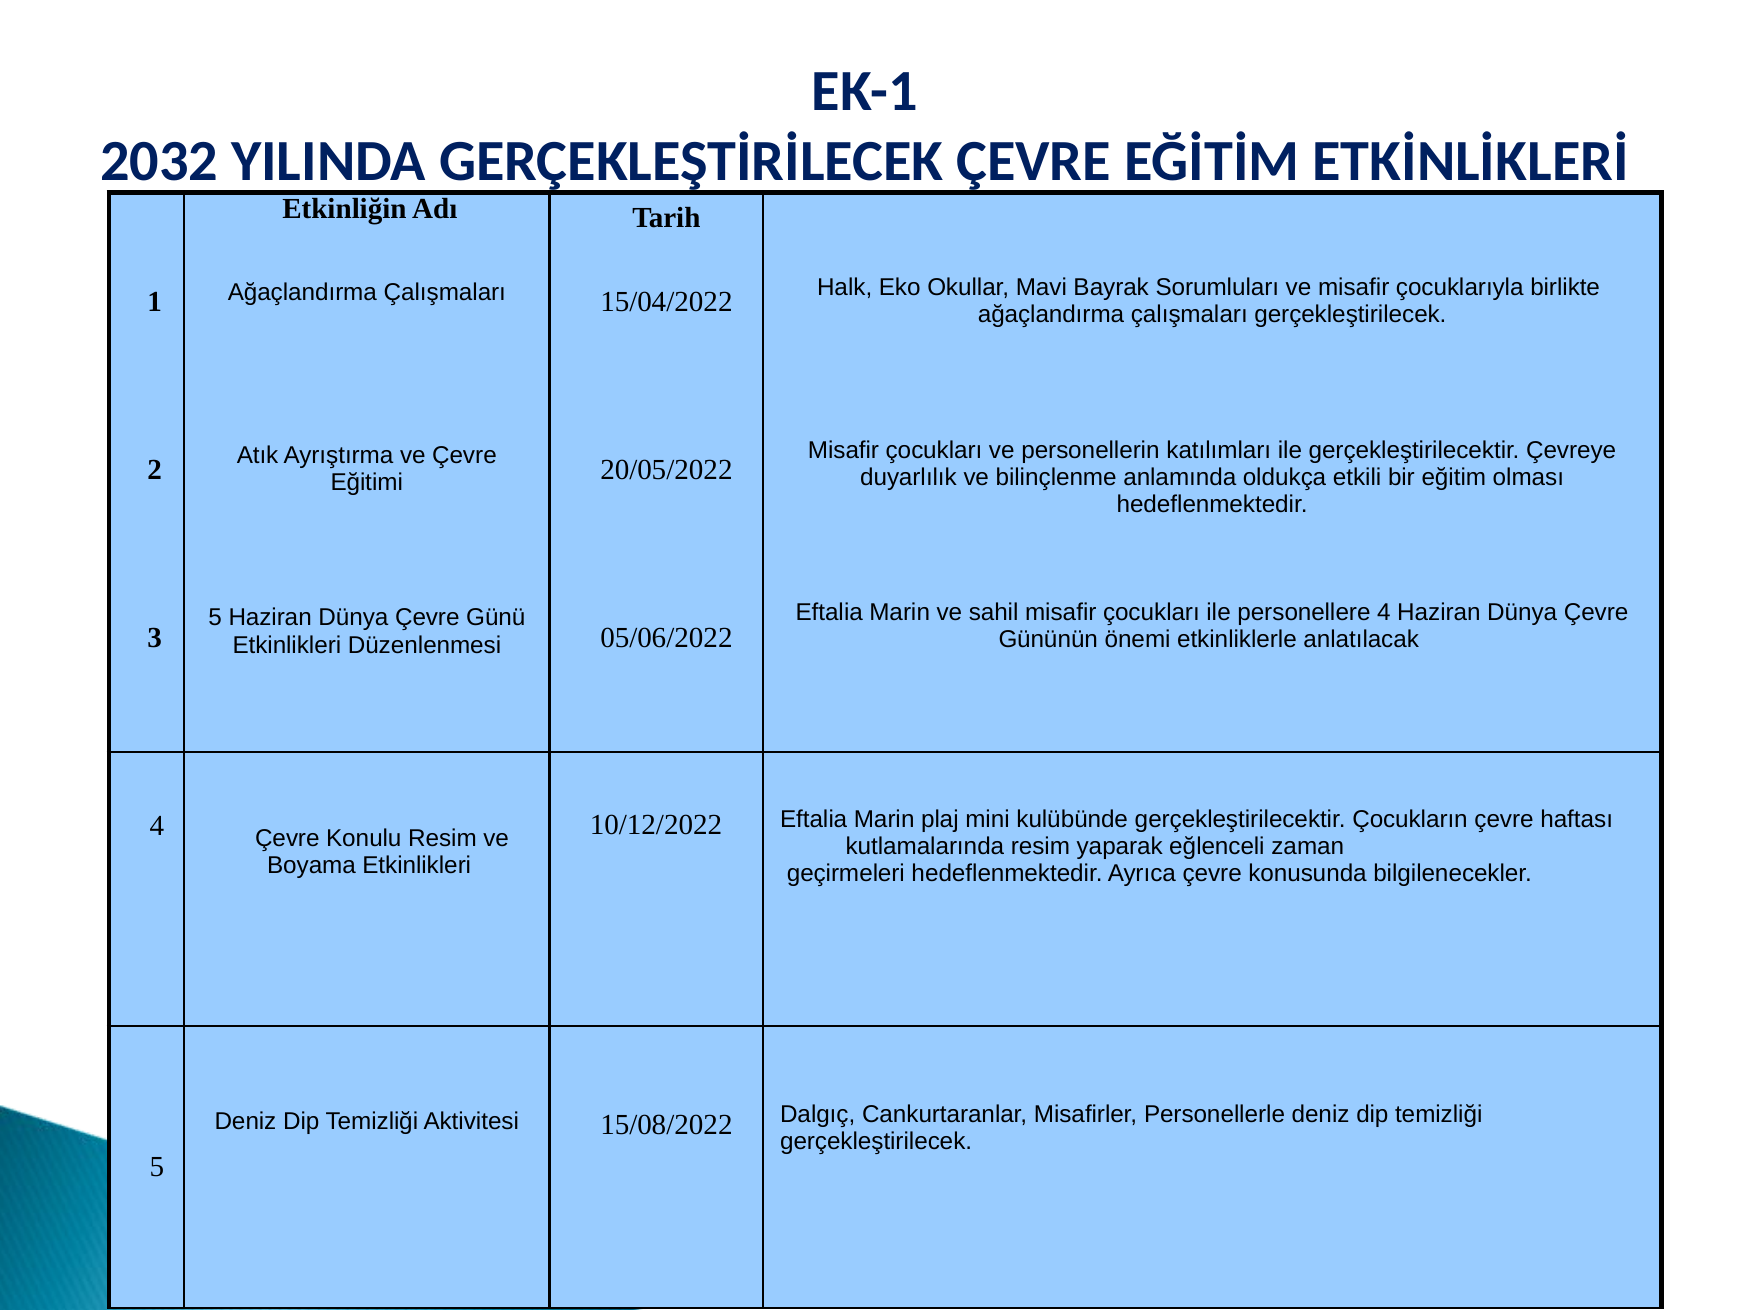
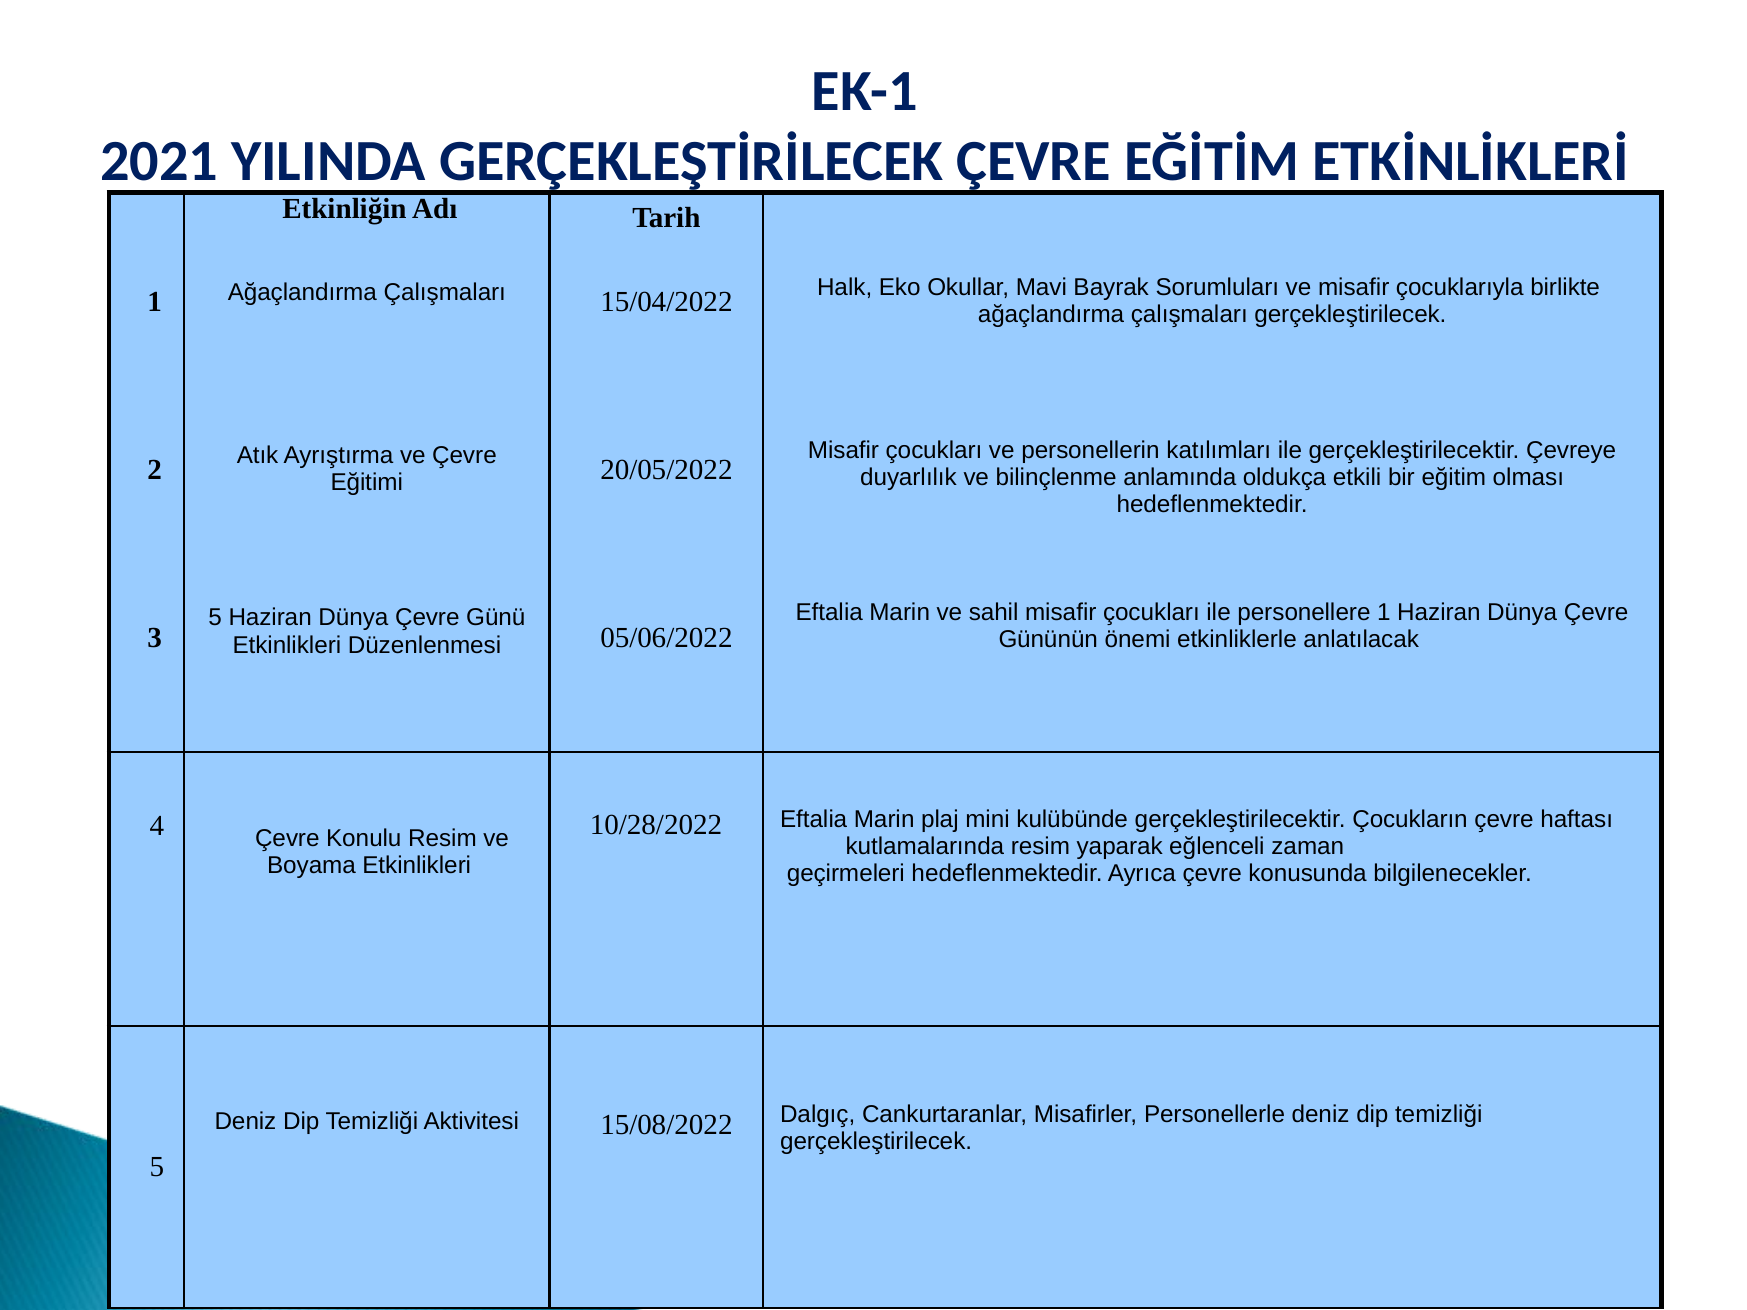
2032: 2032 -> 2021 (159, 161)
personellere 4: 4 -> 1 (1384, 613)
10/12/2022: 10/12/2022 -> 10/28/2022 (656, 825)
